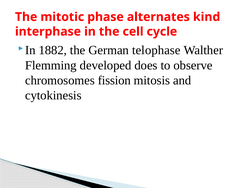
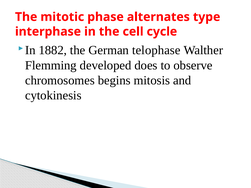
kind: kind -> type (207, 17)
fission: fission -> begins (114, 80)
